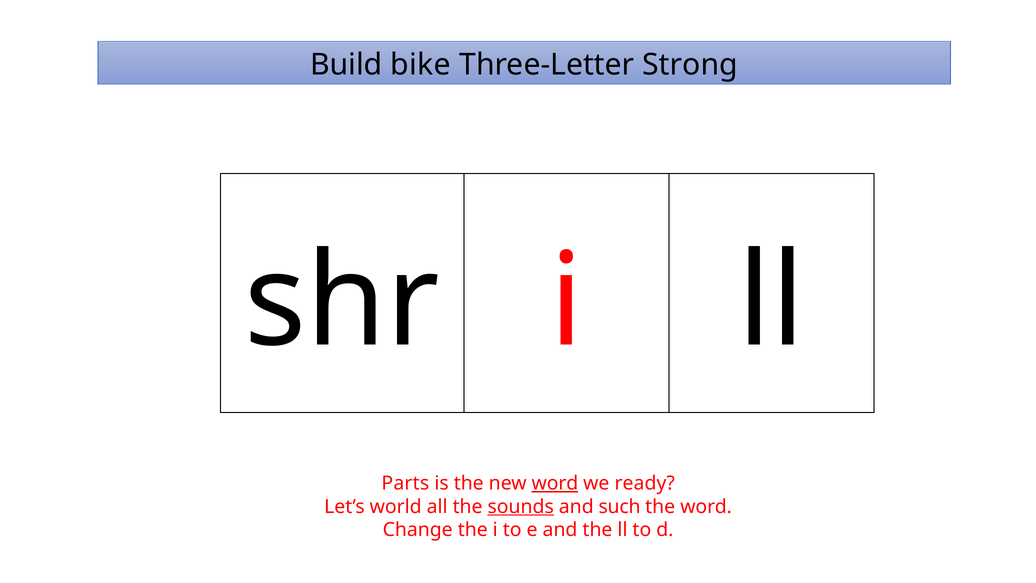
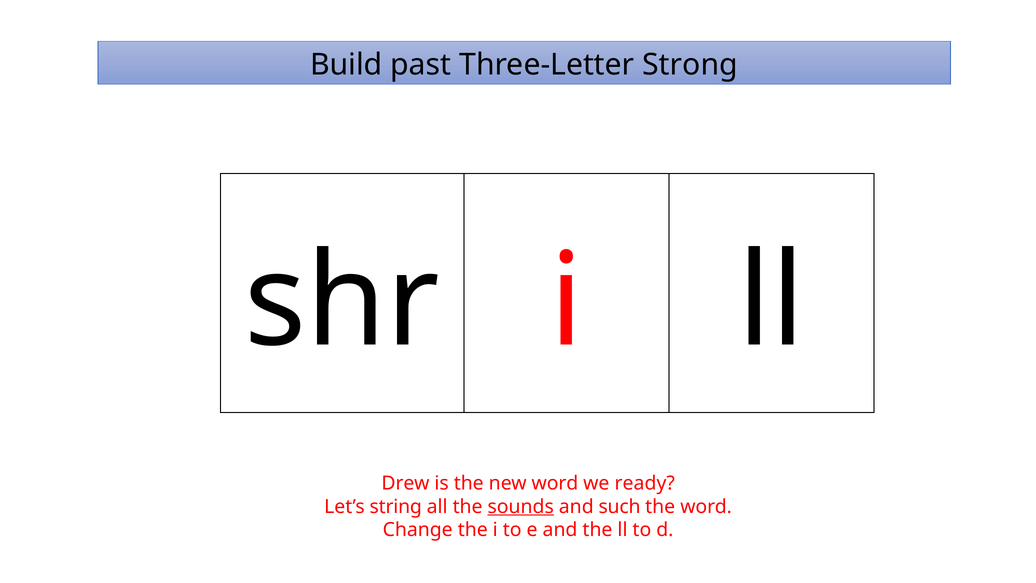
bike: bike -> past (421, 65)
Parts: Parts -> Drew (405, 483)
word underline: present -> none (555, 483)
world: world -> string (396, 507)
